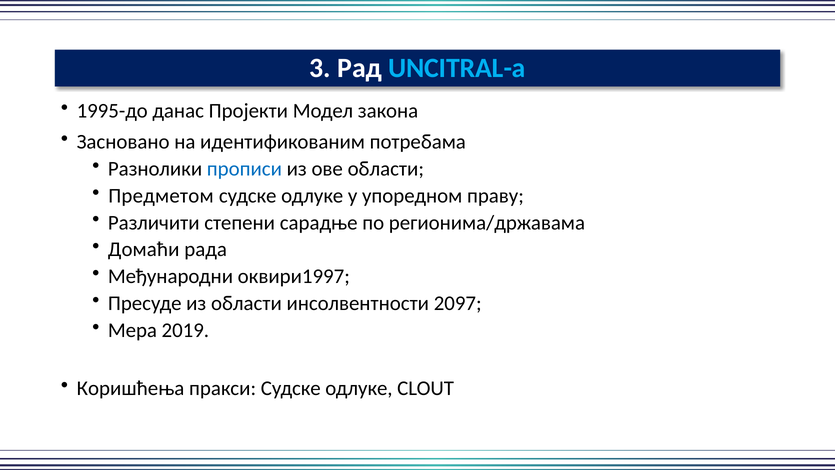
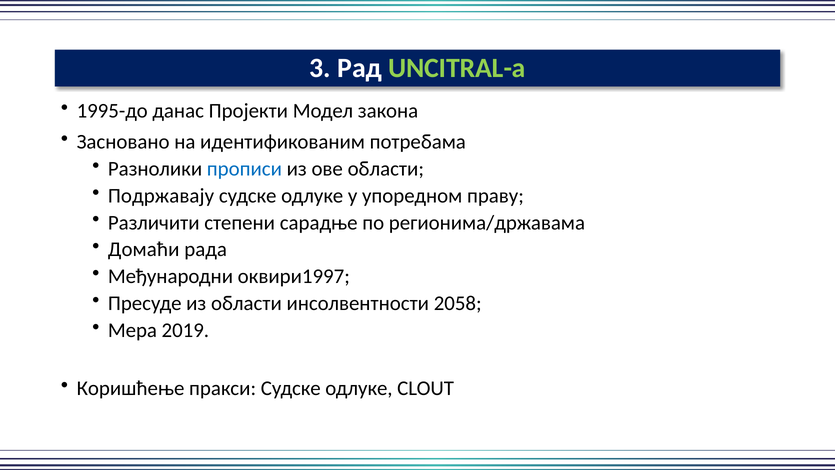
UNCITRAL-a colour: light blue -> light green (457, 68)
Предметом: Предметом -> Подржавају (161, 196)
2097: 2097 -> 2058 (458, 303)
Коришћења: Коришћења -> Коришћење (131, 388)
